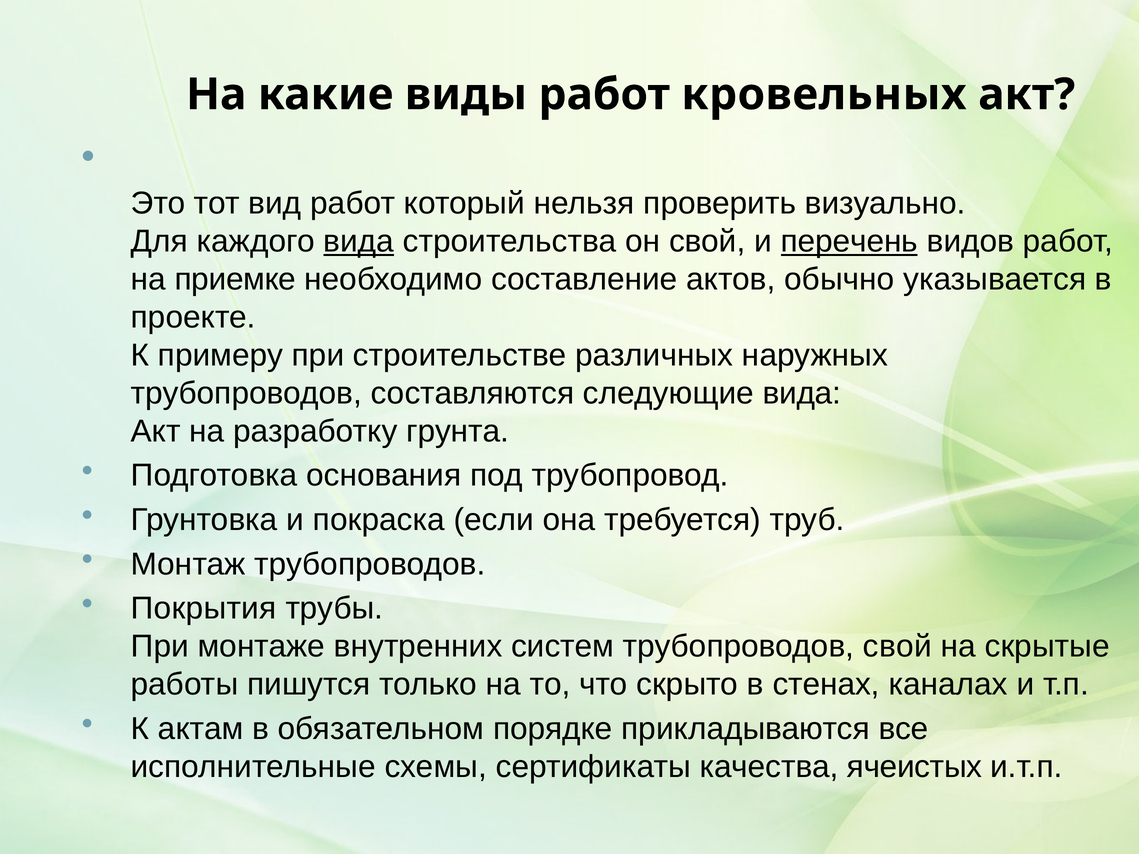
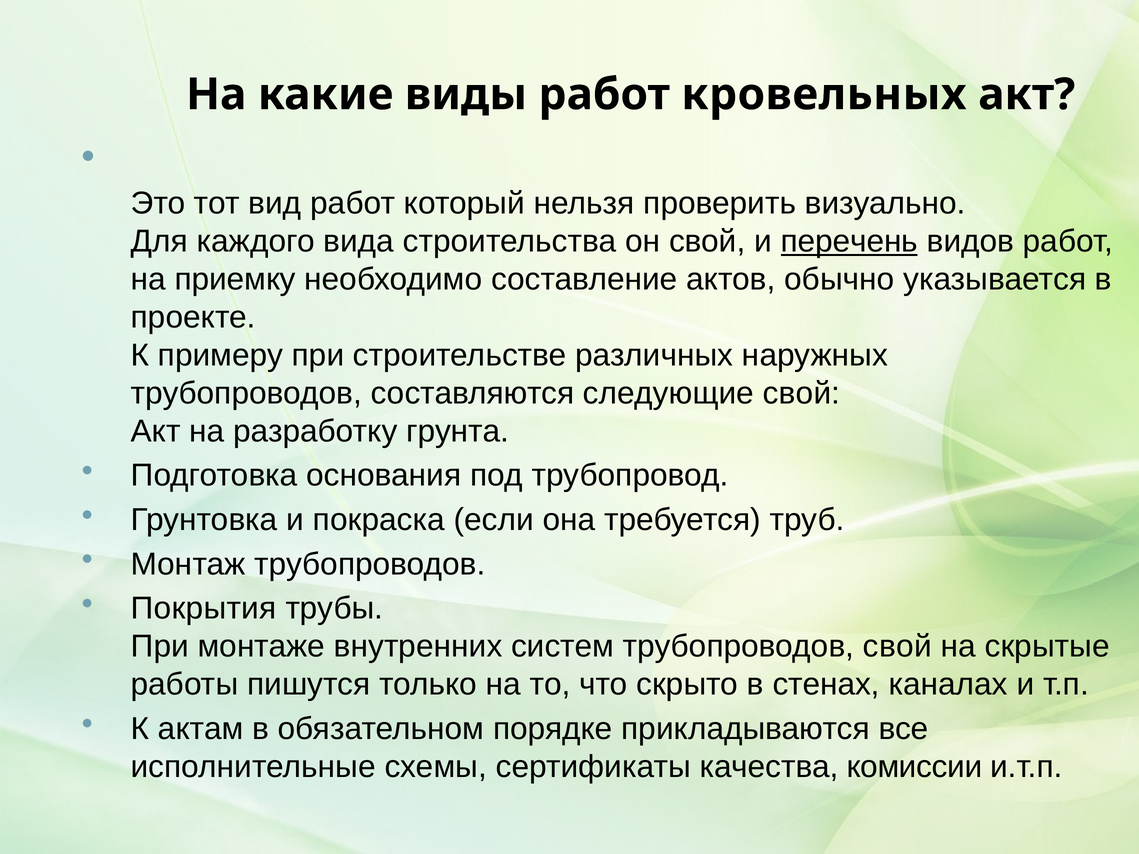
вида underline: present -> none (359, 241)
приемке: приемке -> приемку (235, 279)
следующие вида: вида -> свой (801, 393)
ячеистых: ячеистых -> комиссии (915, 767)
